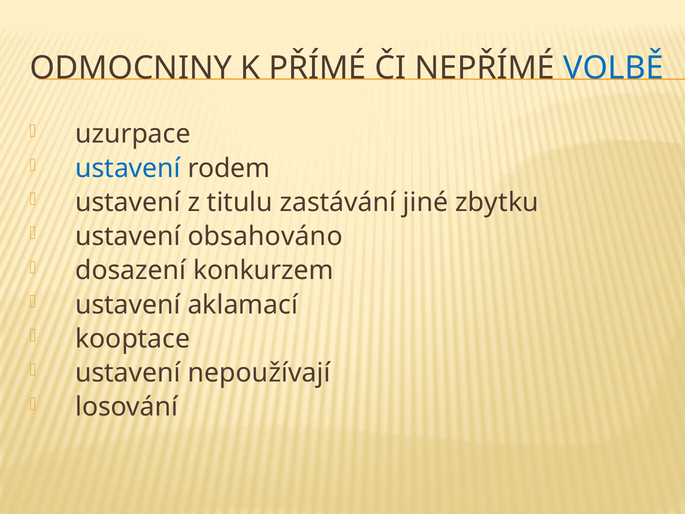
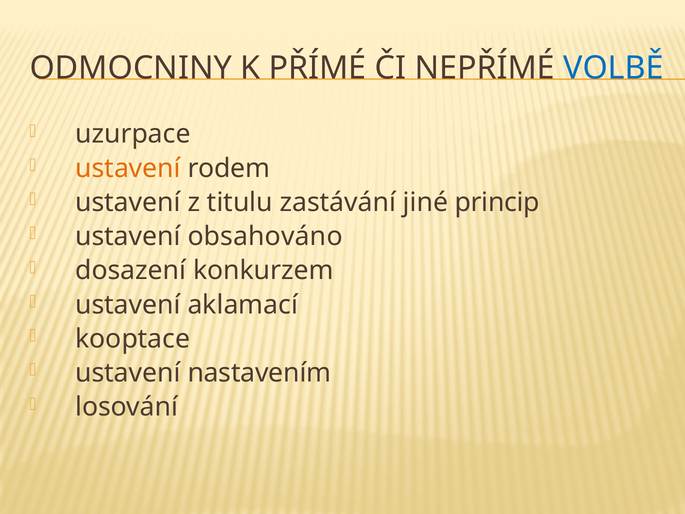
ustavení colour: blue -> orange (128, 168)
zbytku: zbytku -> princip (497, 202)
nepoužívají: nepoužívají -> nastavením (259, 373)
